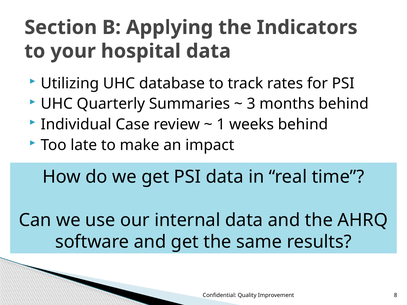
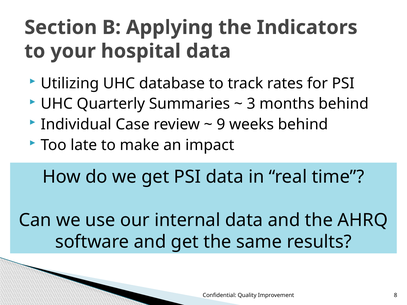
1: 1 -> 9 (221, 125)
